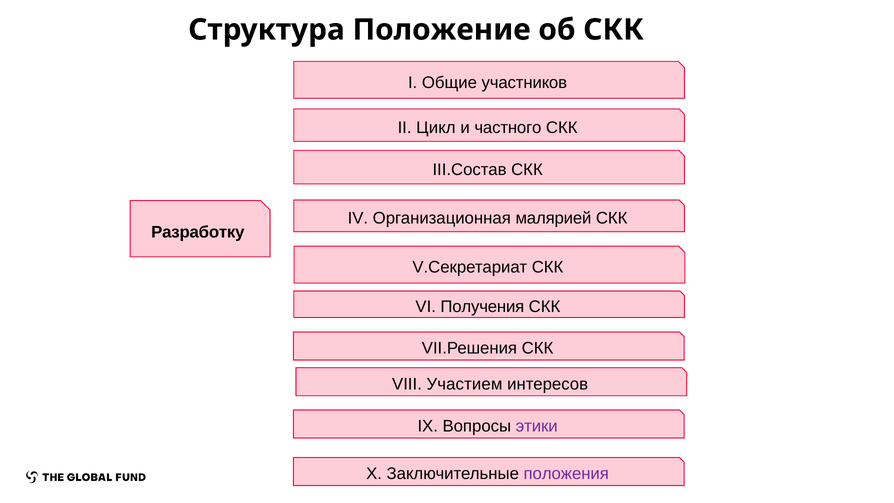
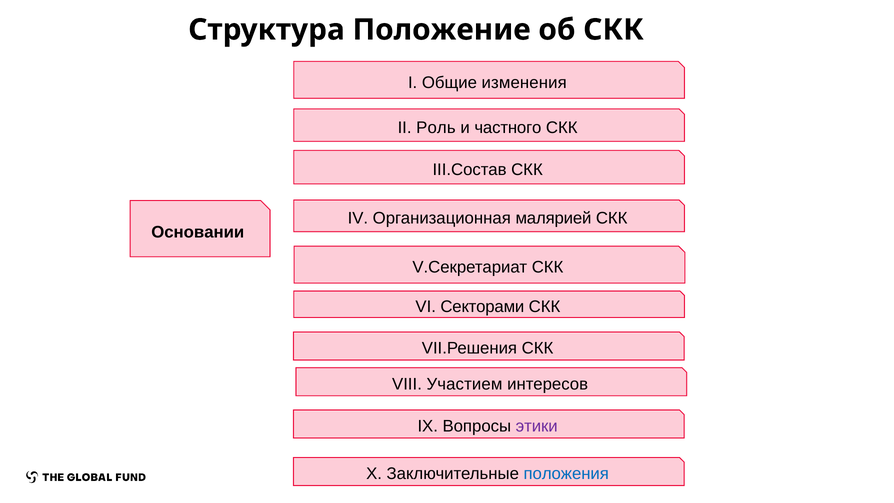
участников: участников -> изменения (524, 83)
Цикл: Цикл -> Роль (436, 128)
Разработку: Разработку -> Основании (198, 232)
Получения: Получения -> Секторами (482, 306)
положения colour: purple -> blue (566, 474)
